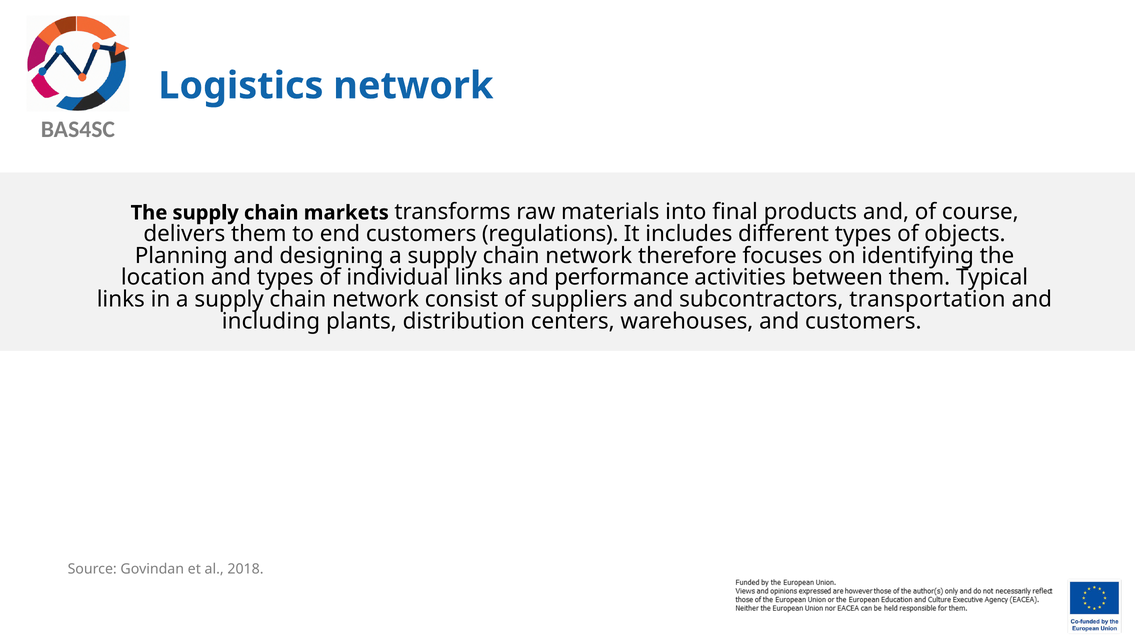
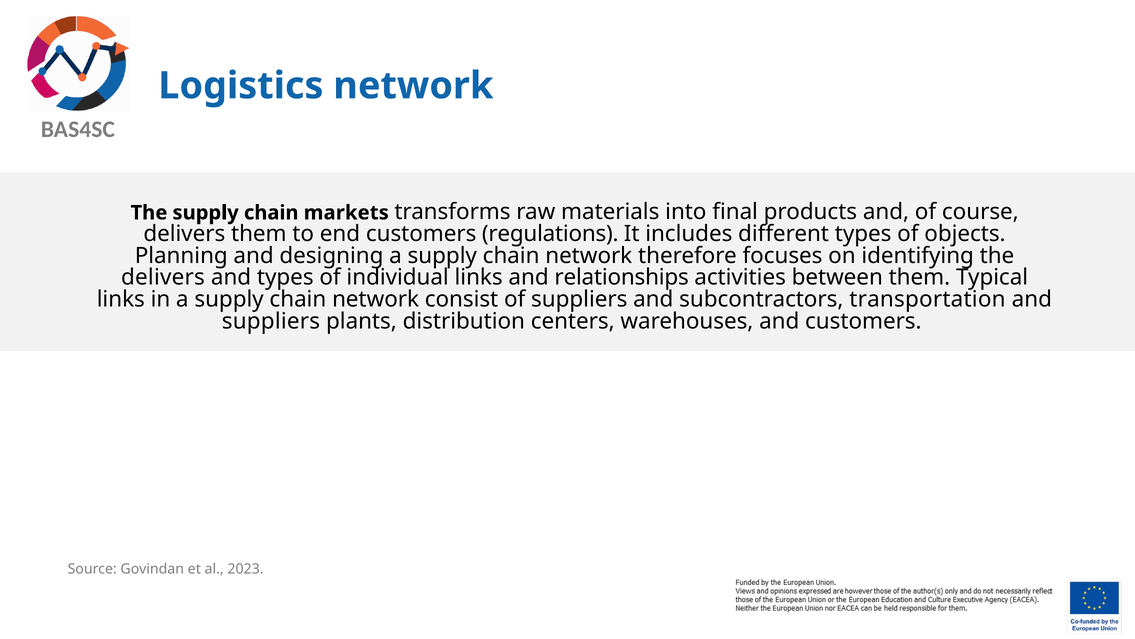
location: location -> delivers (163, 277)
performance: performance -> relationships (622, 277)
including: including -> suppliers (271, 321)
2018: 2018 -> 2023 (246, 569)
